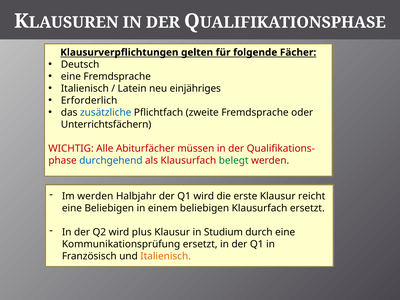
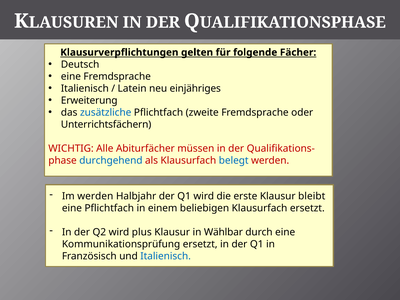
Erforderlich: Erforderlich -> Erweiterung (89, 100)
belegt colour: green -> blue (234, 160)
reicht: reicht -> bleibt (312, 196)
eine Beliebigen: Beliebigen -> Pflichtfach (109, 208)
Studium: Studium -> Wählbar (223, 232)
Italienisch colour: orange -> blue (166, 256)
